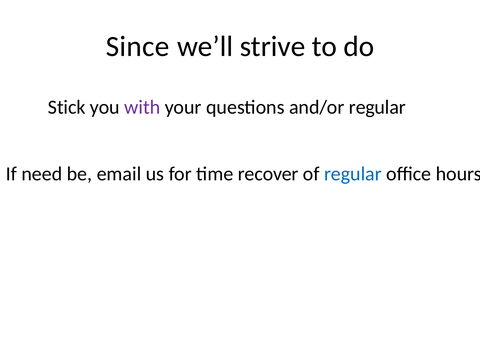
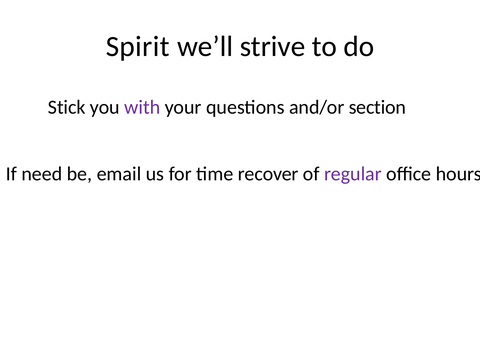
Since: Since -> Spirit (138, 46)
and/or regular: regular -> section (377, 107)
regular colour: blue -> purple (353, 174)
